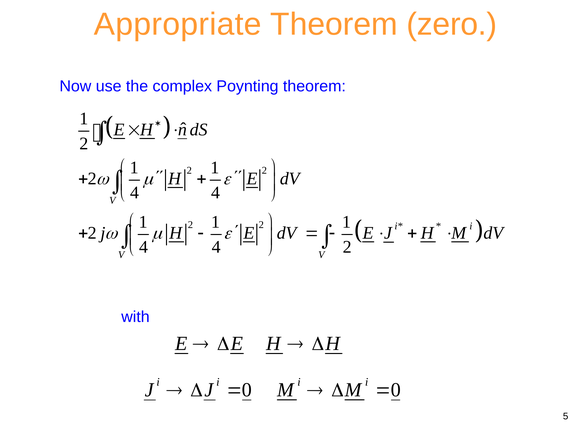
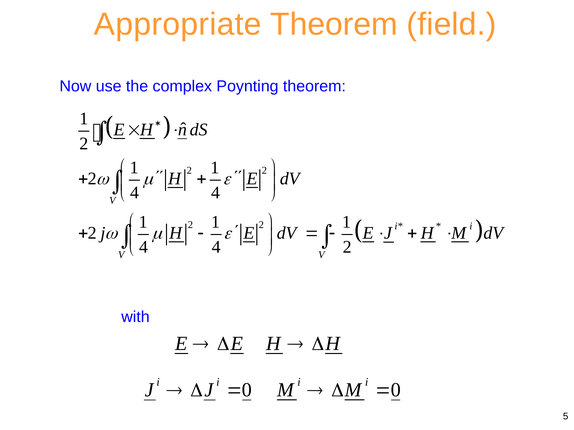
zero: zero -> field (452, 24)
